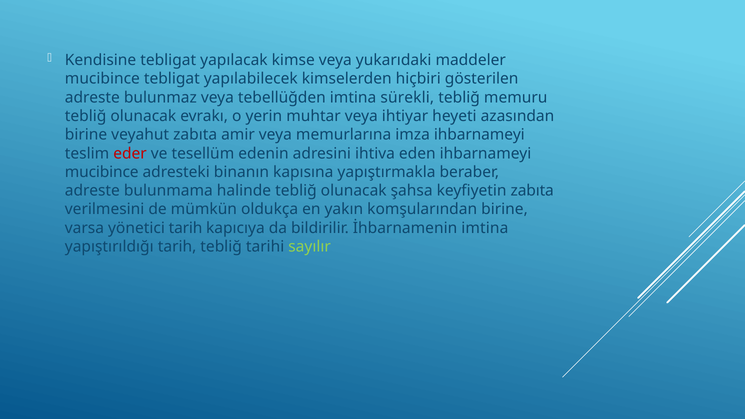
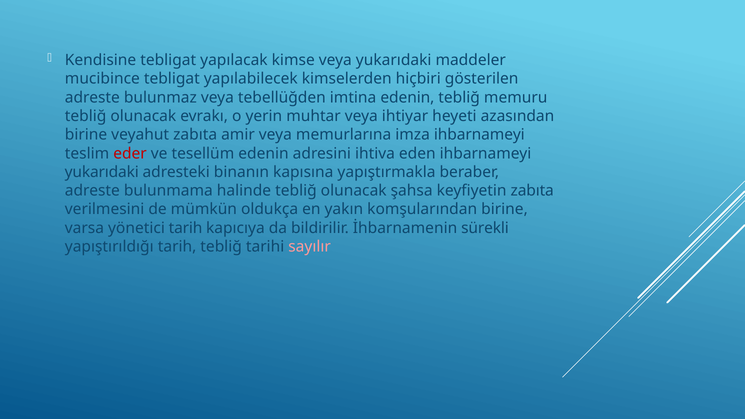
imtina sürekli: sürekli -> edenin (407, 97)
mucibince: mucibince -> yukarıdaki (102, 172)
İhbarnamenin imtina: imtina -> sürekli (485, 228)
sayılır colour: light green -> pink (310, 247)
